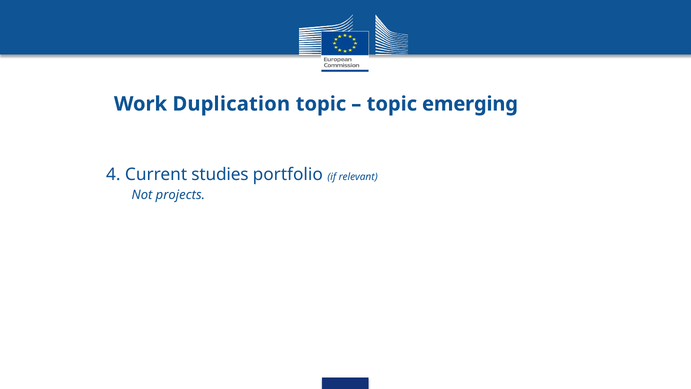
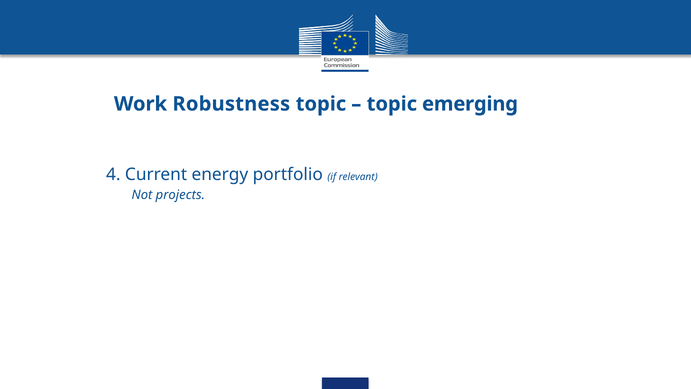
Duplication: Duplication -> Robustness (231, 104)
studies: studies -> energy (220, 174)
